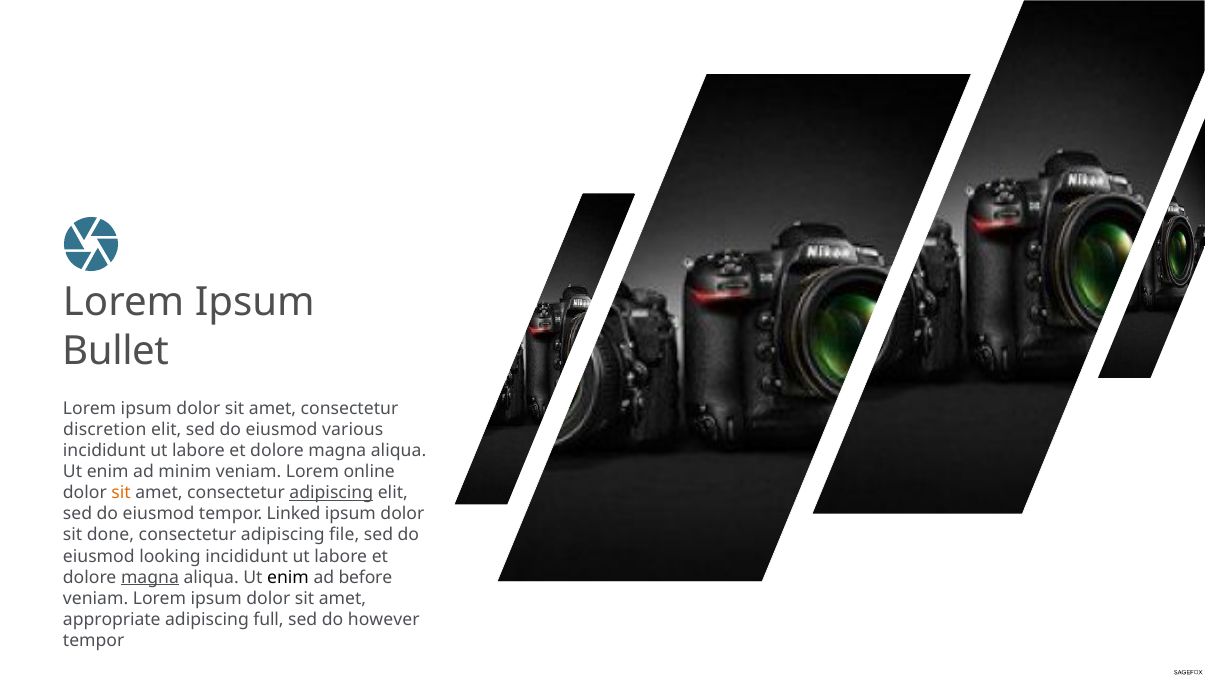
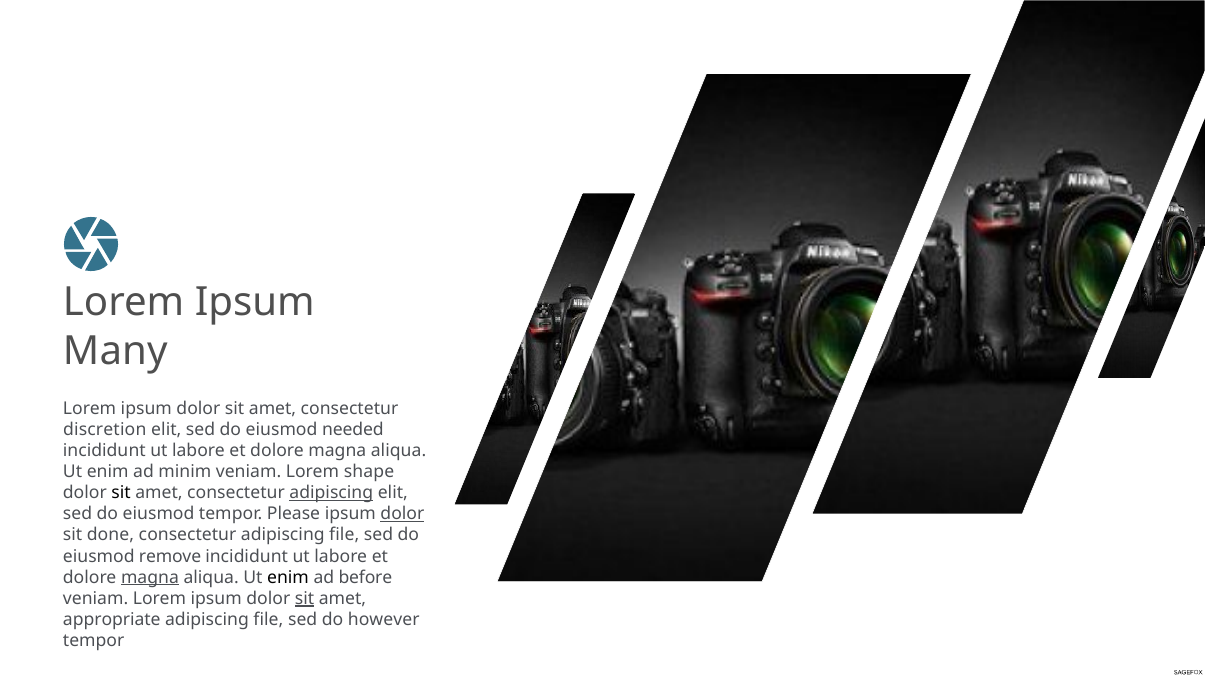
Bullet: Bullet -> Many (115, 351)
various: various -> needed (353, 429)
online: online -> shape (369, 472)
sit colour: orange -> black (121, 493)
Linked: Linked -> Please (294, 514)
dolor underline: none -> present (402, 514)
looking: looking -> remove (170, 556)
sit underline: none -> present (305, 598)
full: full -> file (268, 619)
